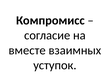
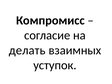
вместе: вместе -> делать (27, 50)
